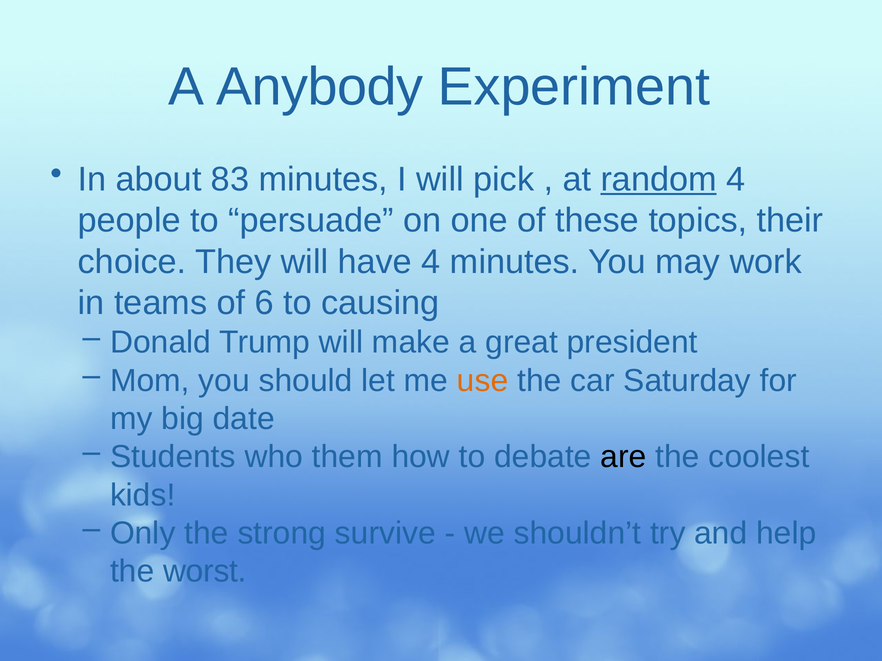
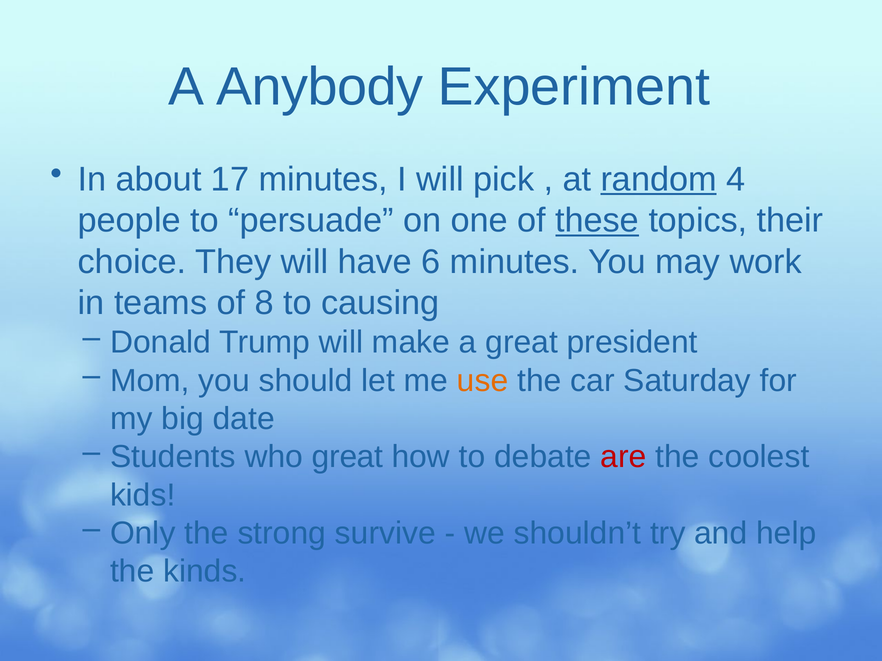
83: 83 -> 17 (230, 180)
these underline: none -> present (597, 221)
have 4: 4 -> 6 (431, 262)
6: 6 -> 8 (264, 303)
who them: them -> great (347, 457)
are colour: black -> red (624, 457)
worst: worst -> kinds (205, 572)
